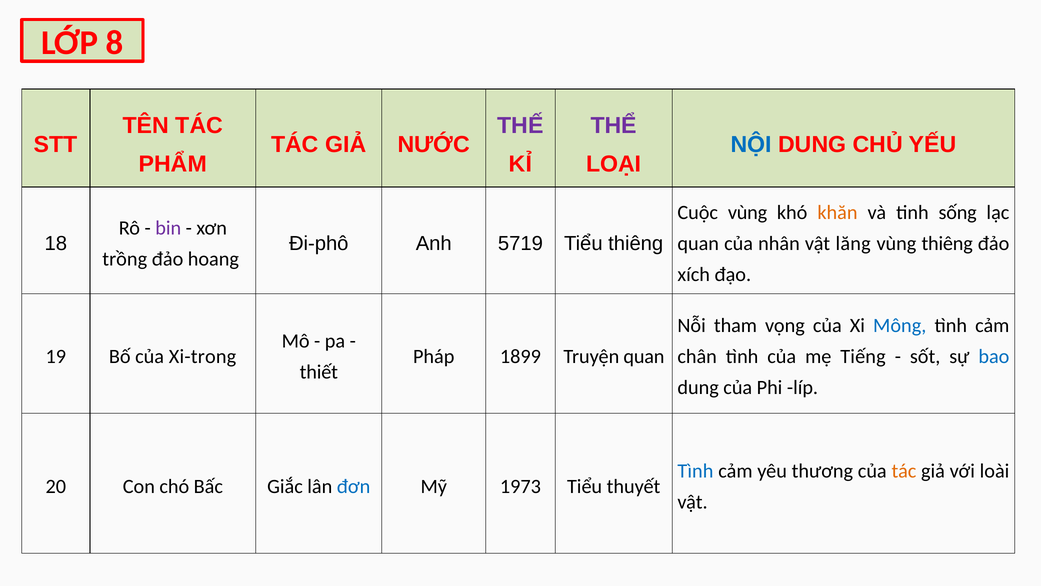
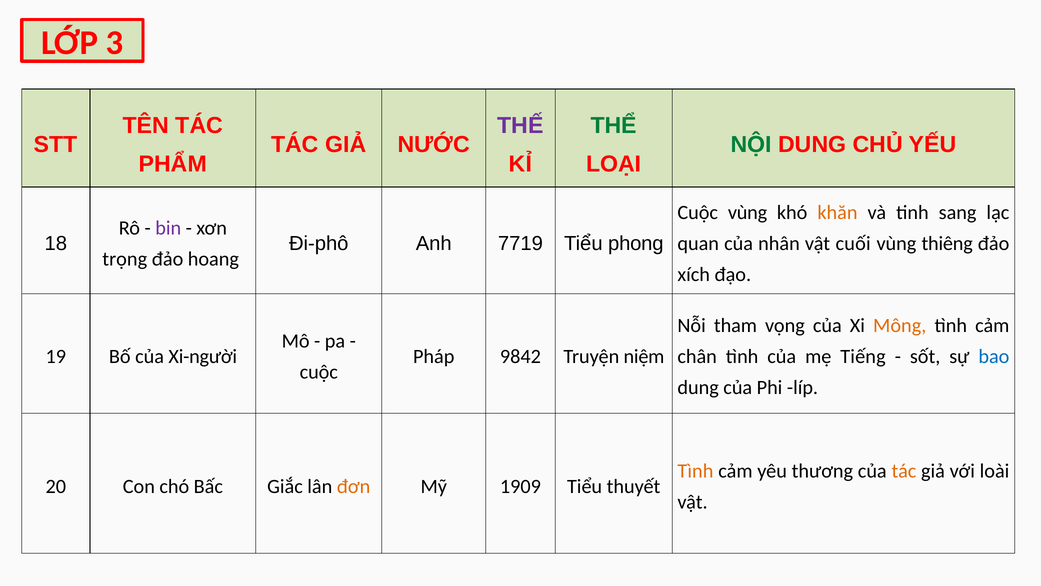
8: 8 -> 3 (115, 43)
THỂ colour: purple -> green (614, 125)
NỘI colour: blue -> green (751, 145)
sống: sống -> sang (958, 213)
5719: 5719 -> 7719 (520, 243)
Tiểu thiêng: thiêng -> phong (636, 243)
lăng: lăng -> cuối (853, 243)
trồng: trồng -> trọng (125, 259)
Mông colour: blue -> orange (900, 325)
Xi-trong: Xi-trong -> Xi-người (203, 356)
1899: 1899 -> 9842 (520, 356)
Truyện quan: quan -> niệm (644, 356)
thiết: thiết -> cuộc (319, 372)
Tình colour: blue -> orange (695, 471)
đơn colour: blue -> orange (354, 486)
1973: 1973 -> 1909 (520, 486)
